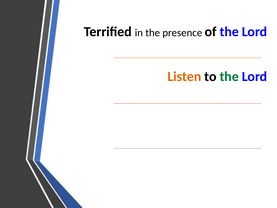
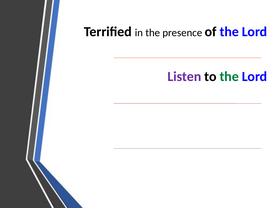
Listen colour: orange -> purple (184, 76)
